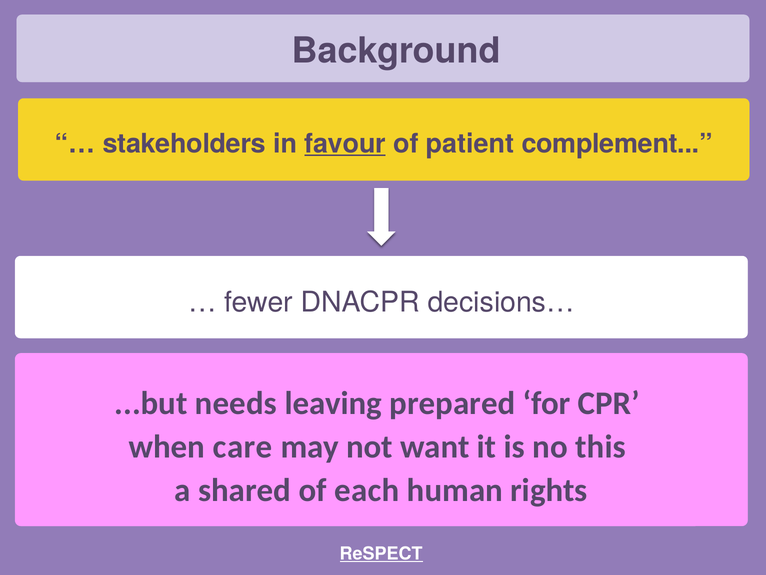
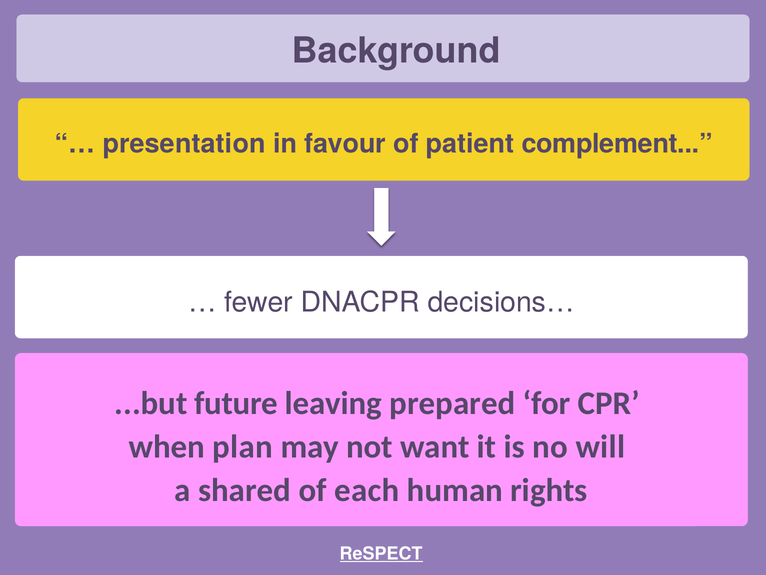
stakeholders: stakeholders -> presentation (184, 144)
favour underline: present -> none (345, 144)
needs: needs -> future (236, 403)
care: care -> plan (243, 446)
this: this -> will (600, 446)
